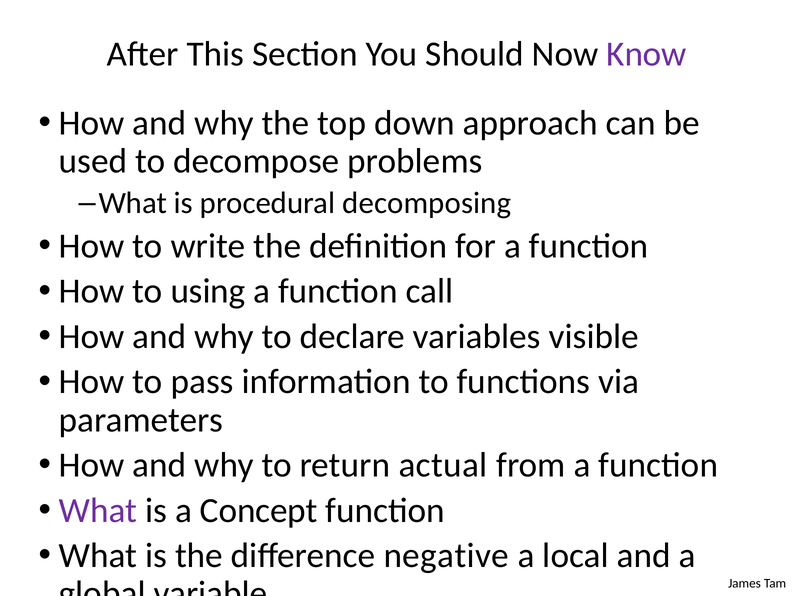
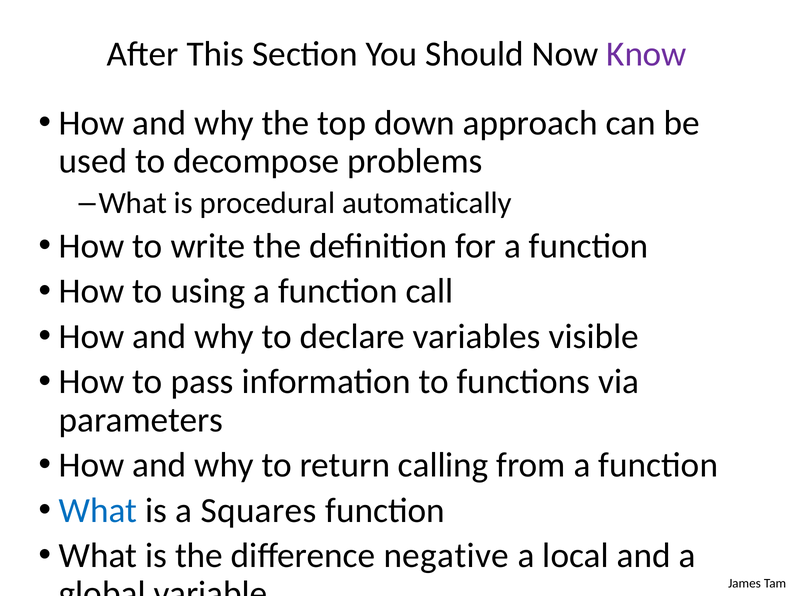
decomposing: decomposing -> automatically (427, 203)
actual: actual -> calling (443, 465)
What colour: purple -> blue (98, 510)
Concept: Concept -> Squares (259, 510)
